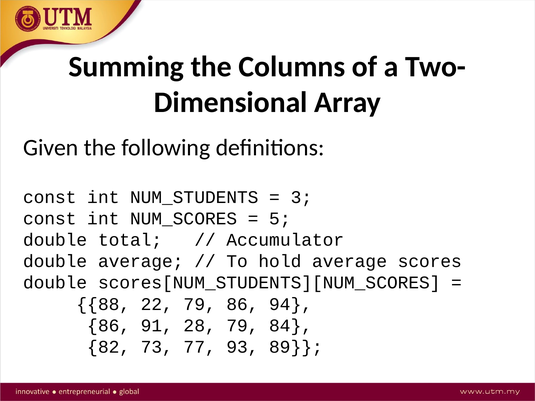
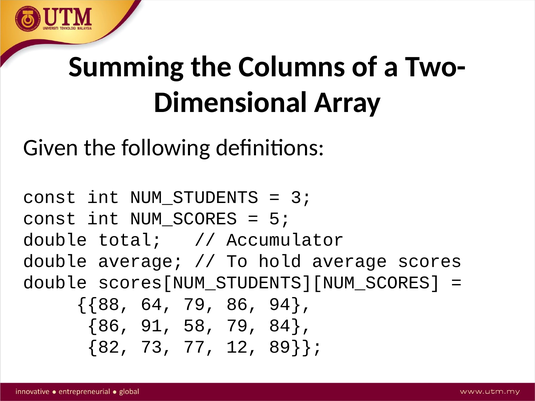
22: 22 -> 64 (157, 304)
28: 28 -> 58 (200, 326)
93: 93 -> 12 (243, 347)
